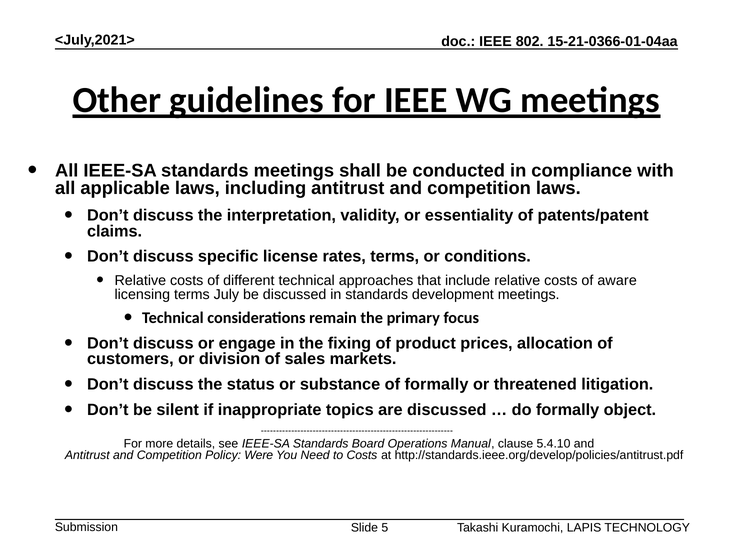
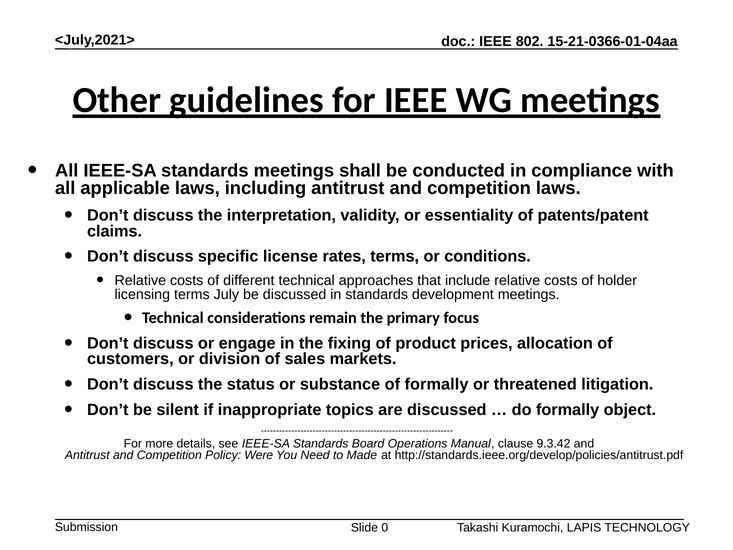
aware: aware -> holder (617, 281)
5.4.10: 5.4.10 -> 9.3.42 (554, 443)
to Costs: Costs -> Made (362, 455)
5: 5 -> 0 (385, 527)
